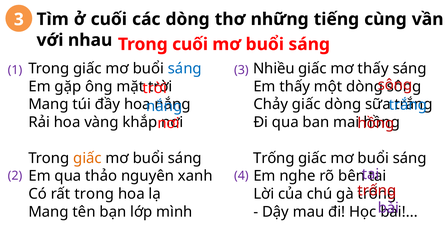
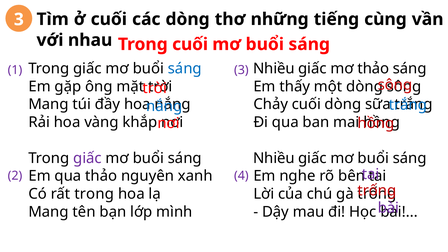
mơ thấy: thấy -> thảo (373, 69)
Chảy giấc: giấc -> cuối (306, 104)
giấc colour: orange -> purple (87, 158)
Trống: Trống -> Nhiều (274, 158)
